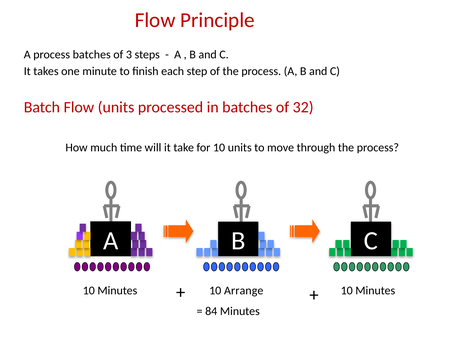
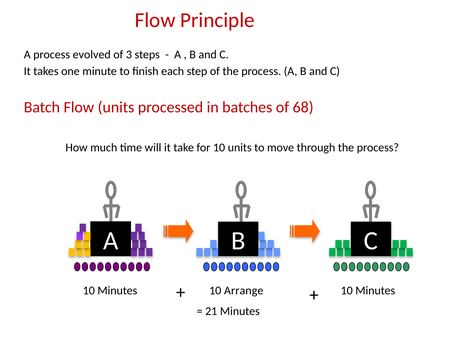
process batches: batches -> evolved (92, 55)
32: 32 -> 68 (303, 107)
84: 84 -> 21 (211, 311)
